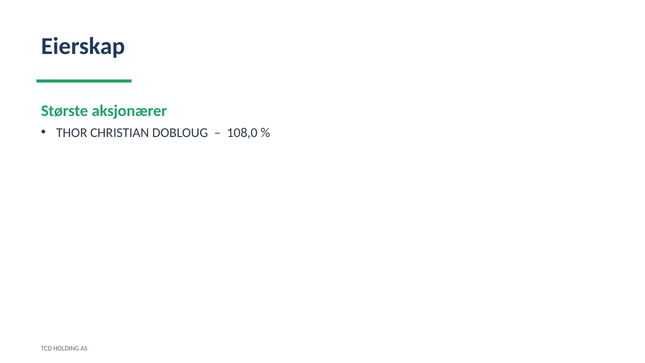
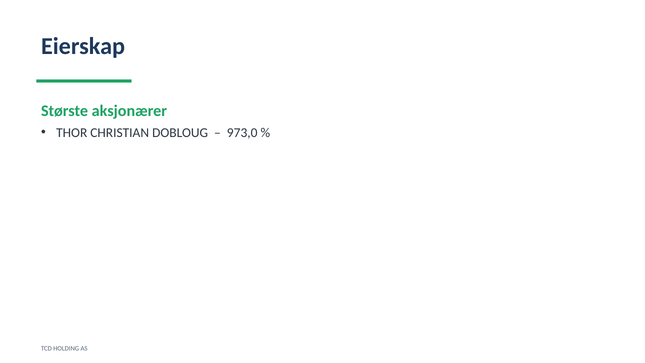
108,0: 108,0 -> 973,0 (242, 133)
